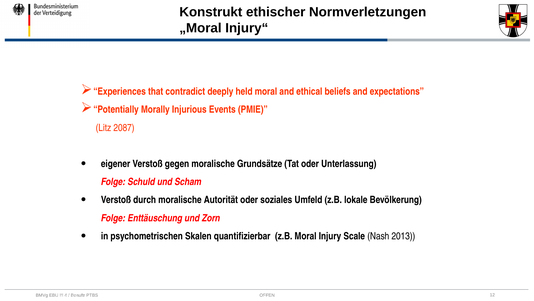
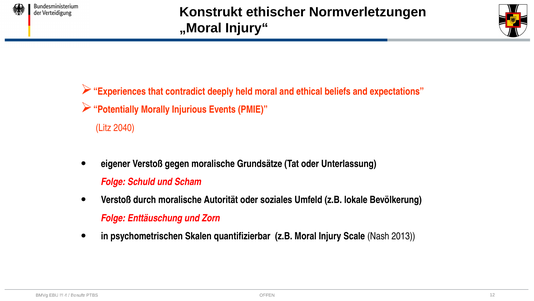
2087: 2087 -> 2040 (124, 127)
